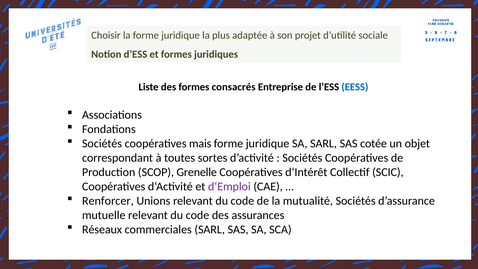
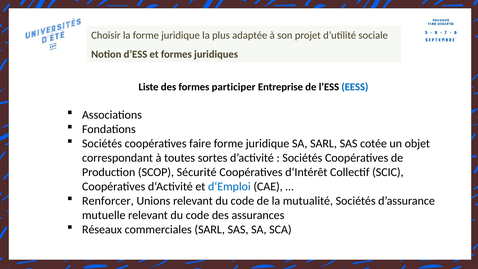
consacrés: consacrés -> participer (234, 87)
mais: mais -> faire (200, 144)
Grenelle: Grenelle -> Sécurité (197, 172)
d‘Emploi colour: purple -> blue (229, 187)
